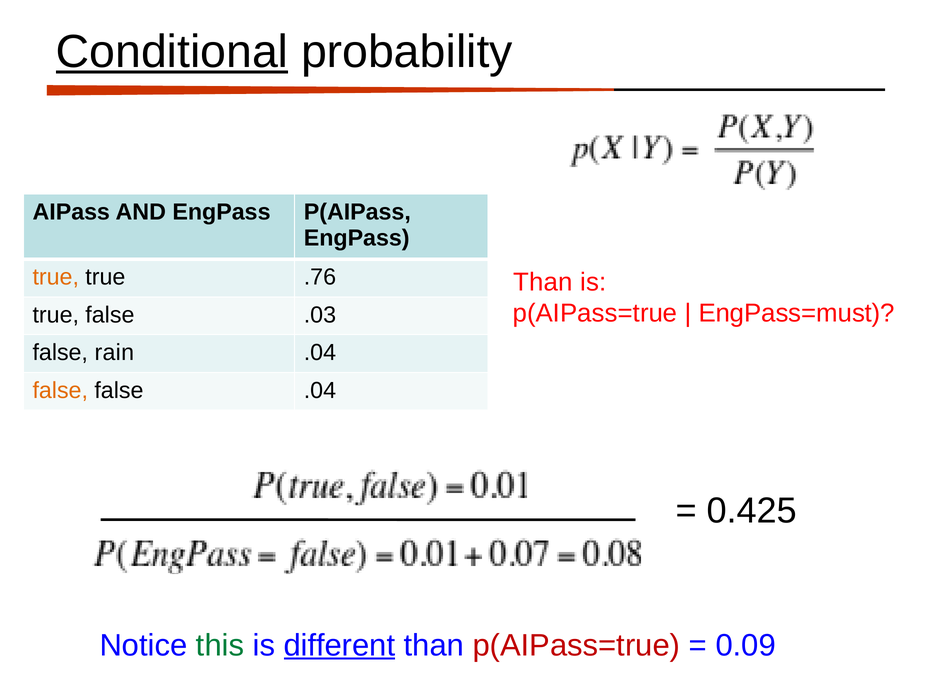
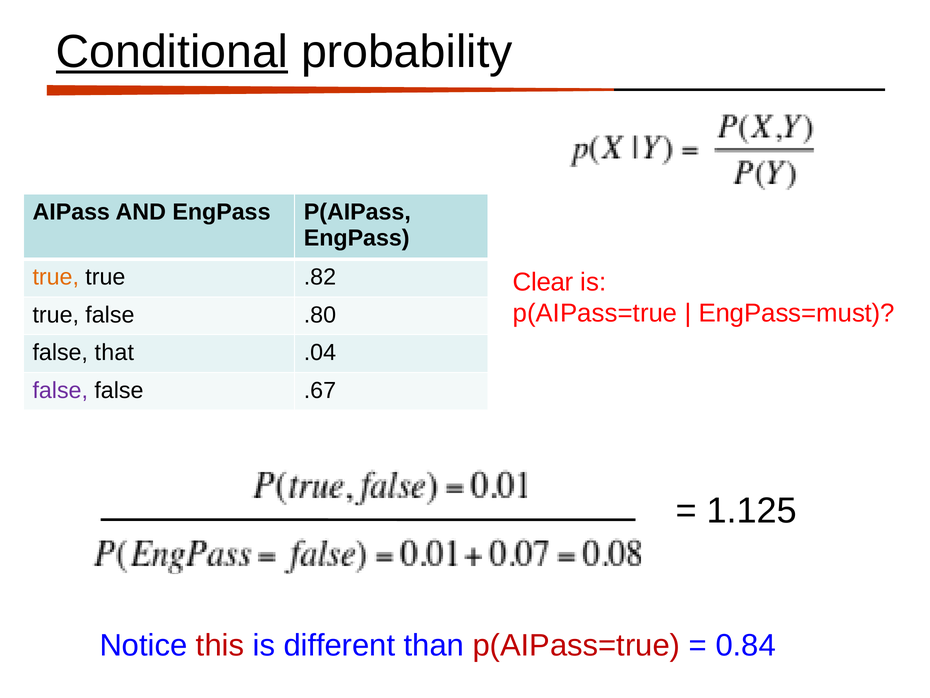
.76: .76 -> .82 (320, 277)
Than: Than -> Clear (543, 282)
.03: .03 -> .80 (320, 315)
rain: rain -> that (114, 352)
false colour: orange -> purple (60, 390)
false .04: .04 -> .67 (320, 390)
0.425: 0.425 -> 1.125 (752, 510)
this colour: green -> red (220, 645)
different underline: present -> none (339, 645)
0.09: 0.09 -> 0.84 (746, 645)
